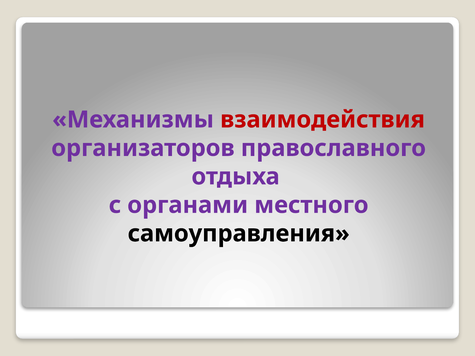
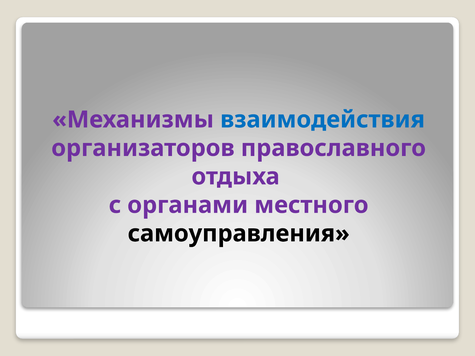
взаимодействия colour: red -> blue (323, 120)
